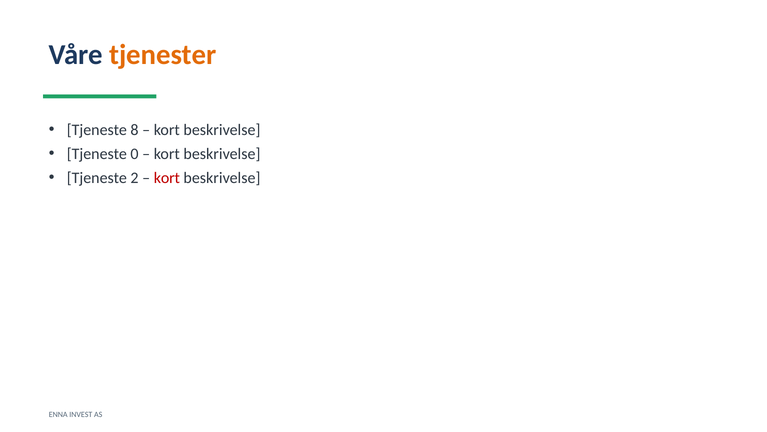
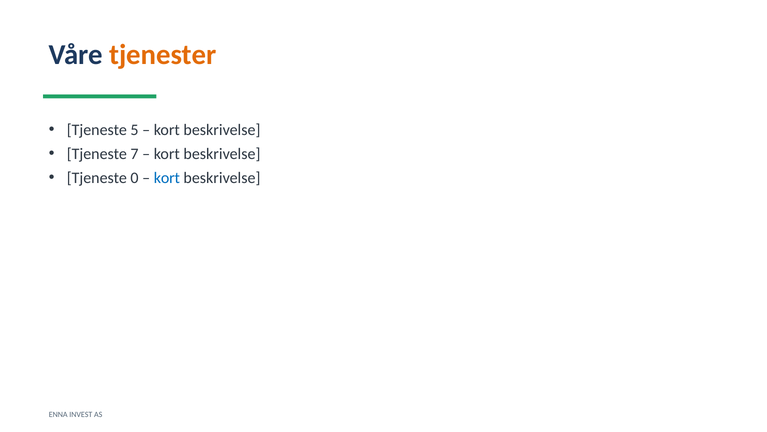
8: 8 -> 5 (134, 130)
0: 0 -> 7 (134, 154)
2: 2 -> 0 (134, 178)
kort colour: red -> blue (167, 178)
